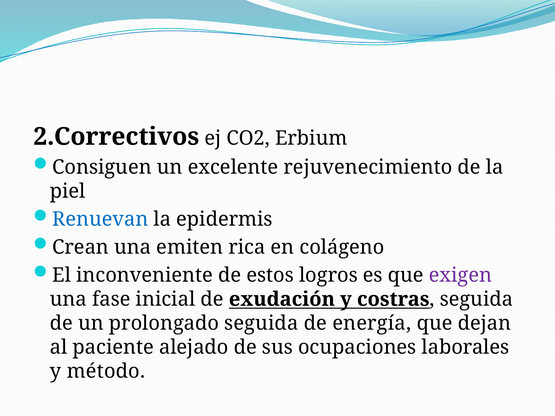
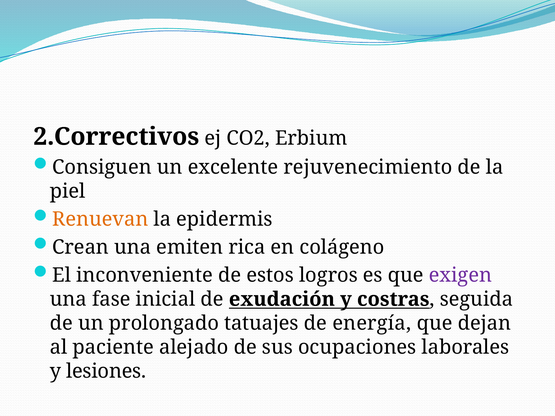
Renuevan colour: blue -> orange (100, 219)
prolongado seguida: seguida -> tatuajes (261, 323)
método: método -> lesiones (106, 372)
